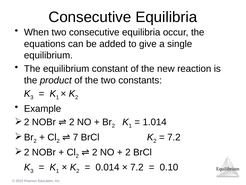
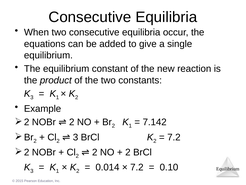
1.014: 1.014 -> 7.142 (155, 122)
2 7: 7 -> 3 (76, 137)
